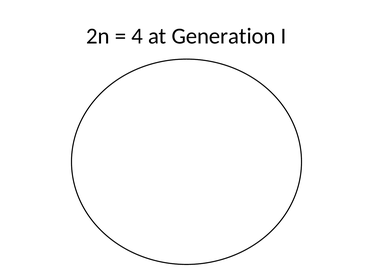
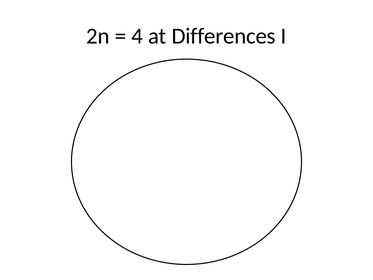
Generation: Generation -> Differences (224, 36)
